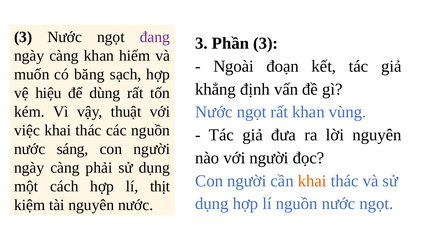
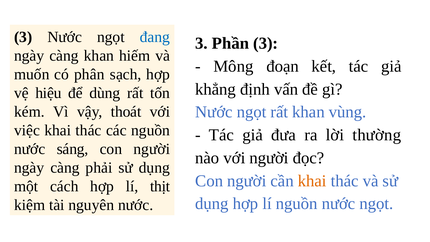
đang colour: purple -> blue (155, 37)
Ngoài: Ngoài -> Mông (233, 66)
băng: băng -> phân (89, 74)
thuật: thuật -> thoát (126, 112)
lời nguyên: nguyên -> thường (377, 135)
